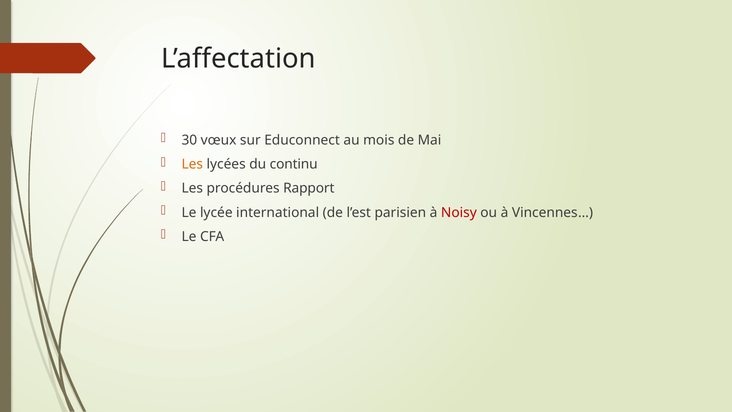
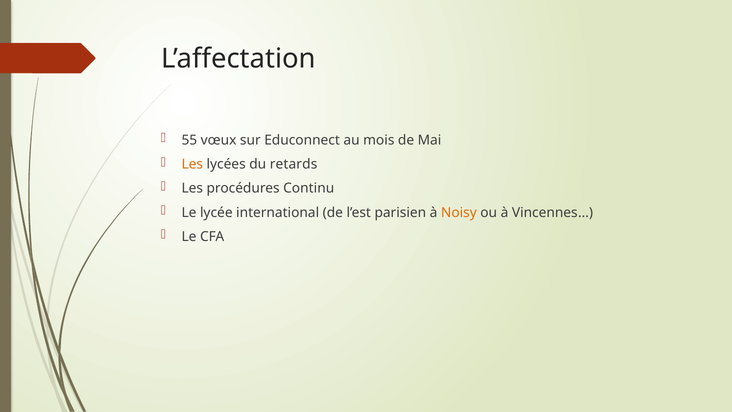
30: 30 -> 55 (189, 140)
continu: continu -> retards (294, 164)
Rapport: Rapport -> Continu (309, 188)
Noisy colour: red -> orange (459, 212)
